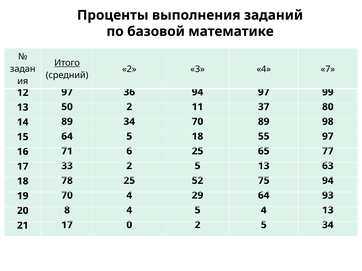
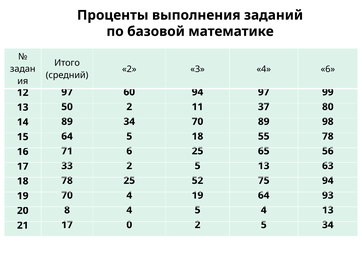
Итого underline: present -> none (67, 63)
4 7: 7 -> 6 (328, 69)
36: 36 -> 60 (129, 92)
55 97: 97 -> 78 (328, 137)
77: 77 -> 56 (328, 151)
4 29: 29 -> 19 (198, 196)
